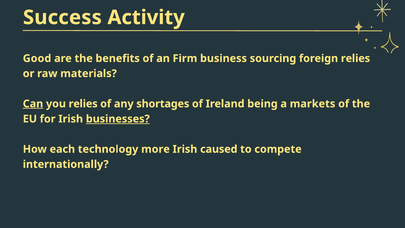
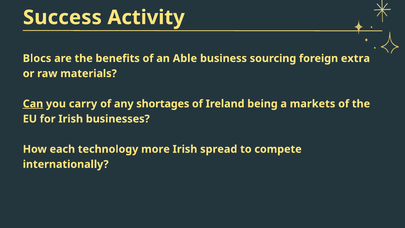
Good: Good -> Blocs (37, 58)
Firm: Firm -> Able (185, 58)
foreign relies: relies -> extra (355, 58)
you relies: relies -> carry (83, 104)
businesses underline: present -> none (118, 119)
caused: caused -> spread (219, 149)
